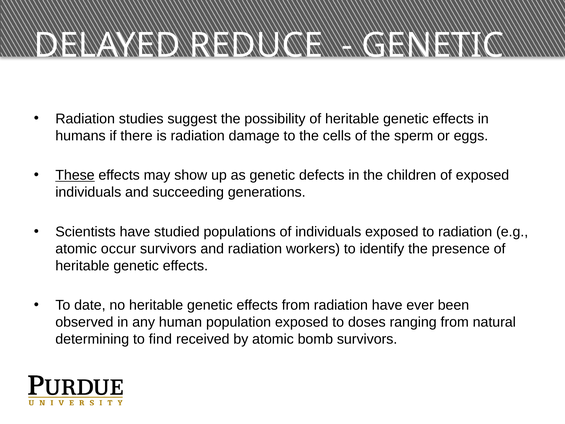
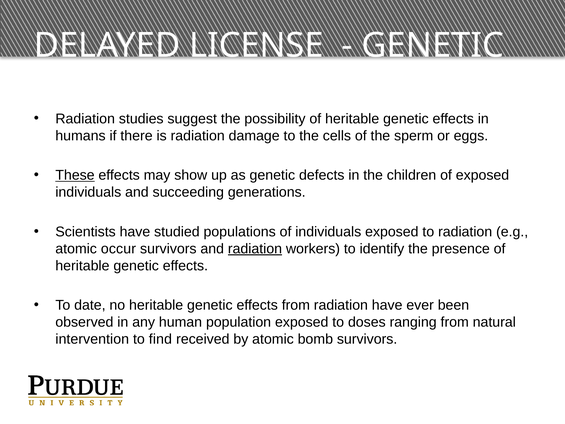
REDUCE: REDUCE -> LICENSE (256, 45)
radiation underline: none -> present (255, 249)
determining: determining -> intervention (92, 339)
